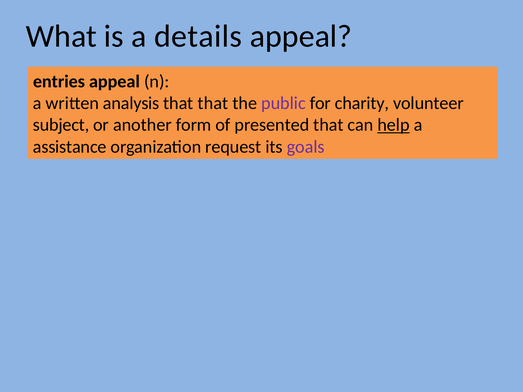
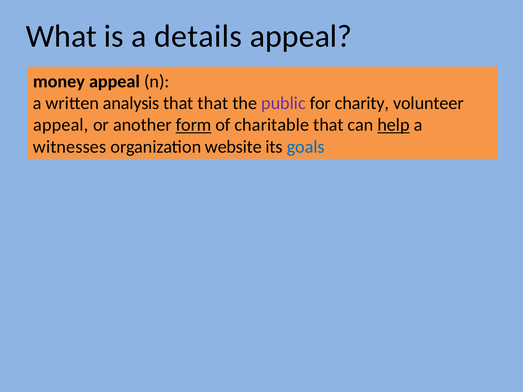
entries: entries -> money (59, 81)
subject: subject -> appeal (61, 125)
form underline: none -> present (194, 125)
presented: presented -> charitable (272, 125)
assistance: assistance -> witnesses (70, 147)
request: request -> website (233, 147)
goals colour: purple -> blue (306, 147)
